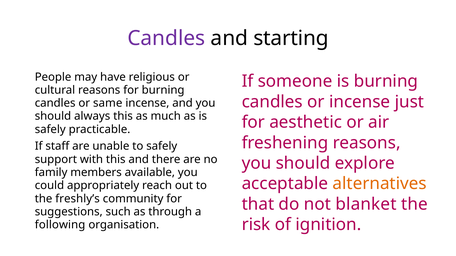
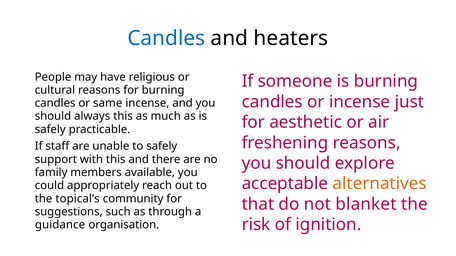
Candles colour: purple -> blue (166, 38)
starting: starting -> heaters (291, 38)
freshly’s: freshly’s -> topical’s (78, 199)
following: following -> guidance (60, 225)
